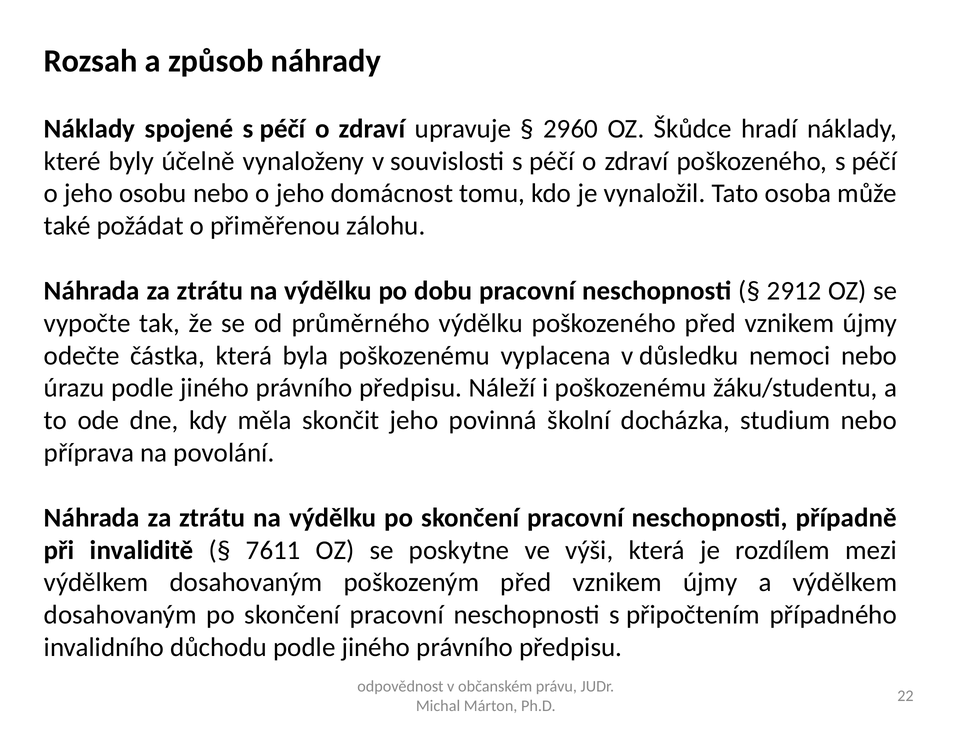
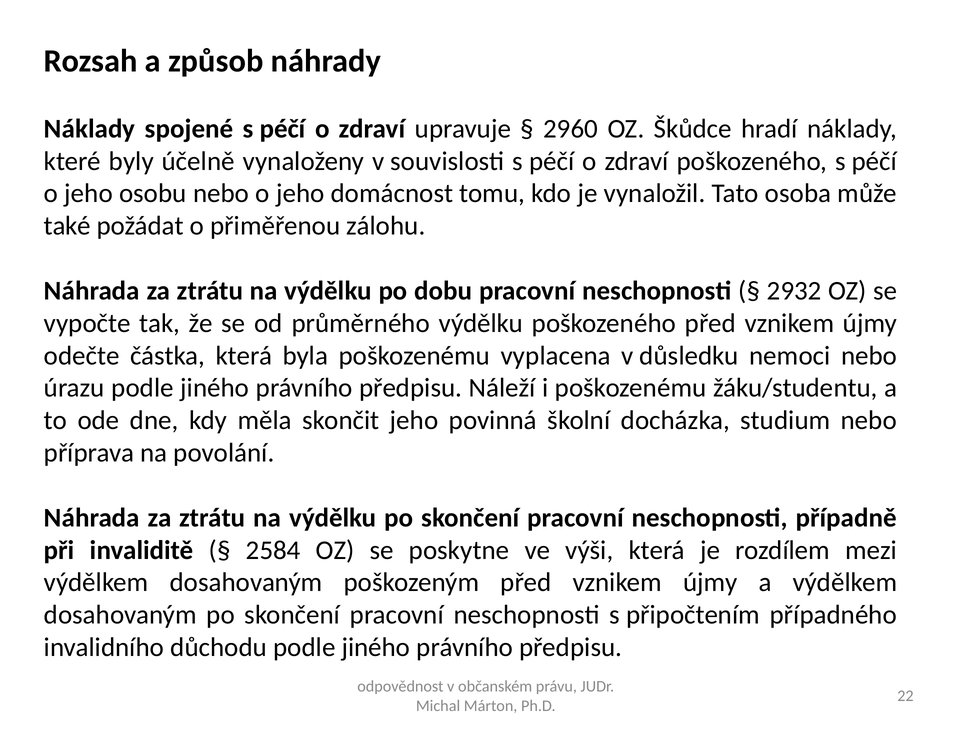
2912: 2912 -> 2932 (794, 291)
7611: 7611 -> 2584 (273, 550)
